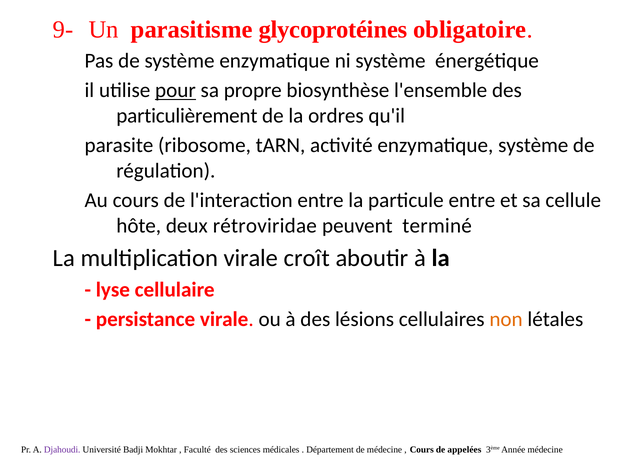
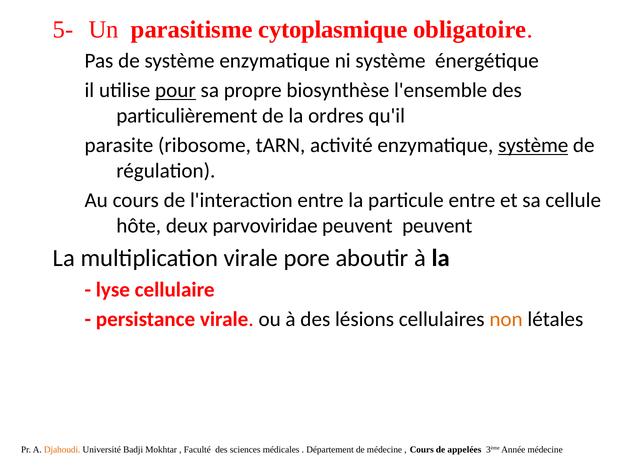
9-: 9- -> 5- (63, 30)
glycoprotéines: glycoprotéines -> cytoplasmique (333, 30)
système underline: none -> present (533, 146)
rétroviridae: rétroviridae -> parvoviridae (265, 226)
peuvent terminé: terminé -> peuvent (437, 226)
croît: croît -> pore (307, 258)
Djahoudi colour: purple -> orange (62, 450)
